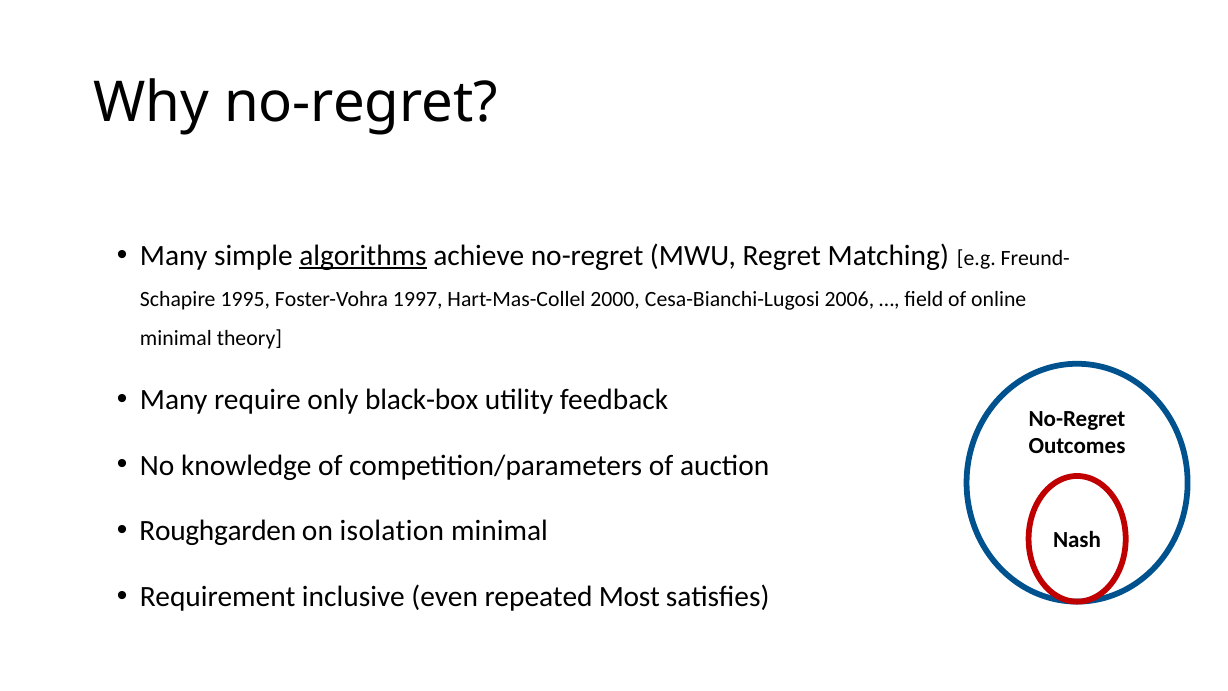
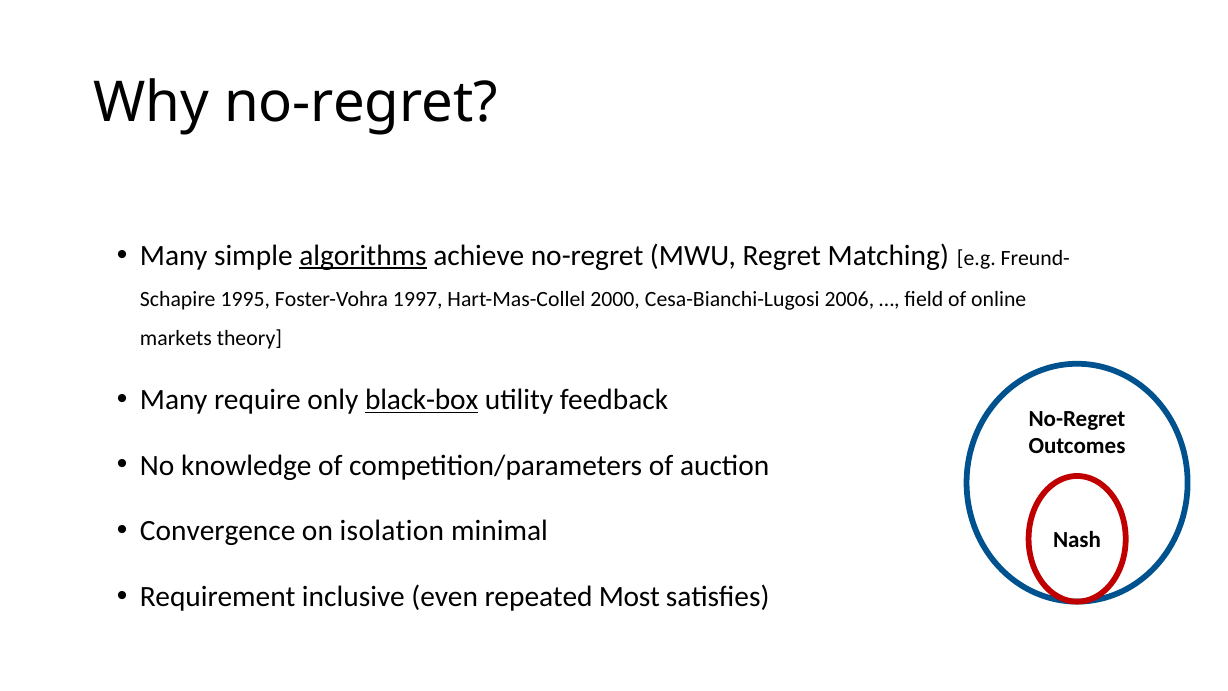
minimal: minimal -> markets (176, 338)
black-box underline: none -> present (422, 400)
Roughgarden: Roughgarden -> Convergence (218, 531)
